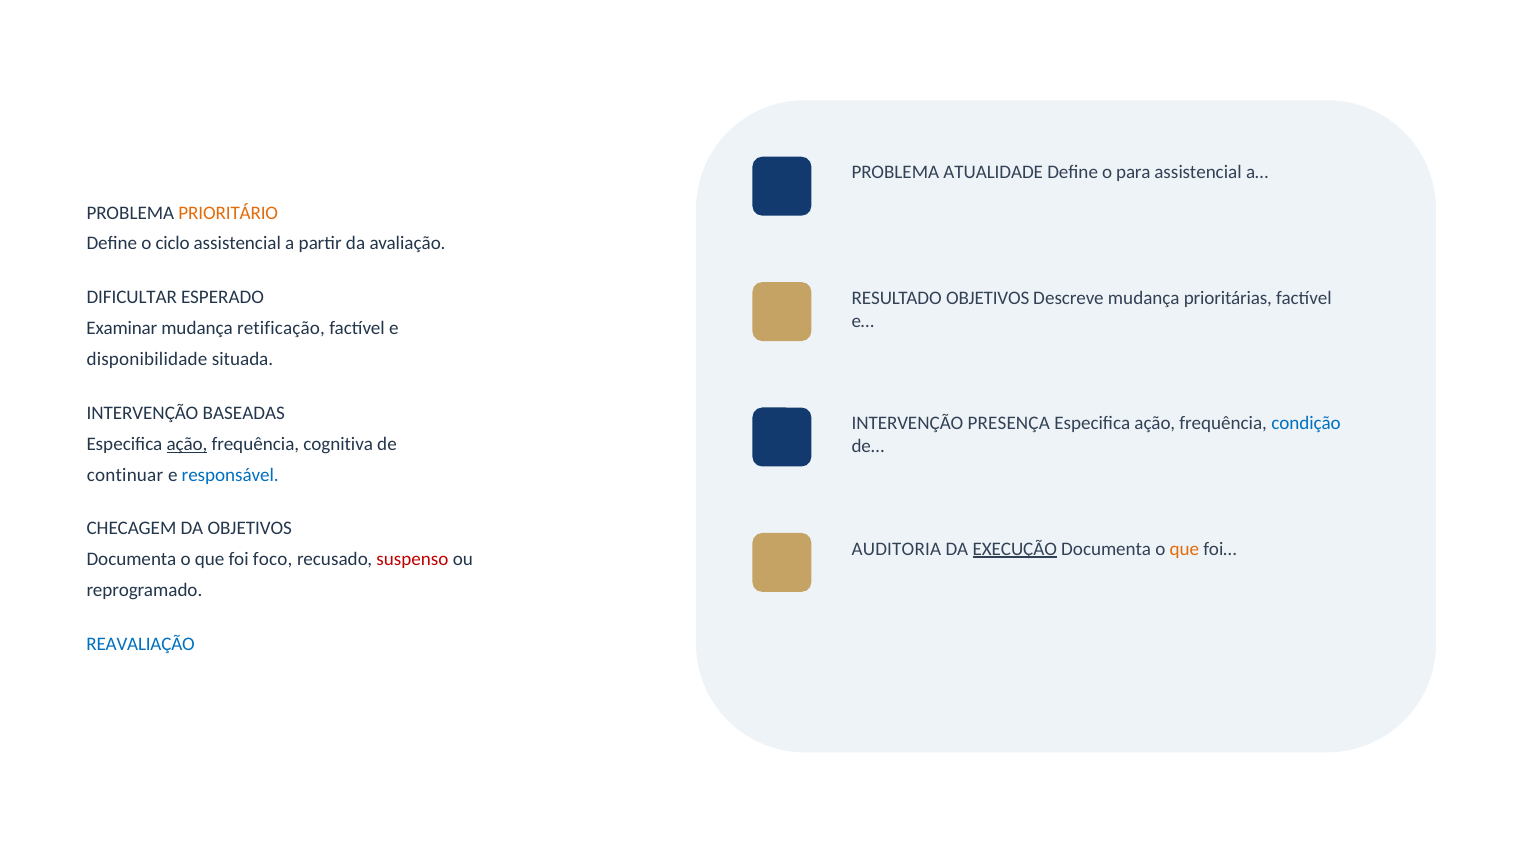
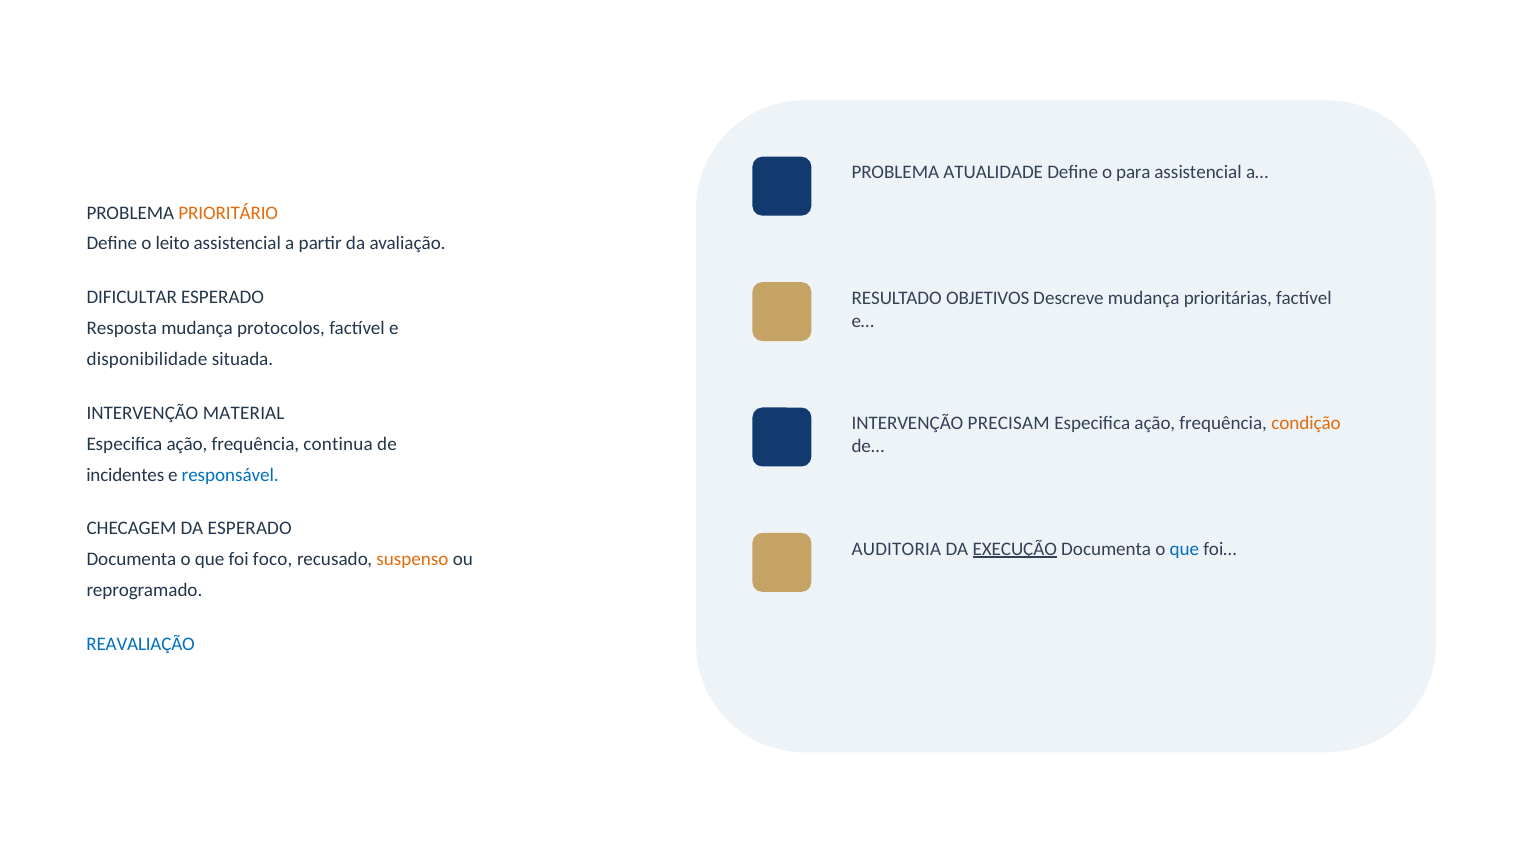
ciclo: ciclo -> leito (173, 244)
Examinar: Examinar -> Resposta (122, 328)
retificação: retificação -> protocolos (281, 328)
BASEADAS: BASEADAS -> MATERIAL (244, 413)
PRESENÇA: PRESENÇA -> PRECISAM (1009, 423)
condição colour: blue -> orange (1306, 423)
ação underline: present -> none (187, 444)
cognitiva: cognitiva -> continua (338, 444)
continuar: continuar -> incidentes (125, 475)
DA OBJETIVOS: OBJETIVOS -> ESPERADO (250, 529)
que colour: orange -> blue (1184, 549)
suspenso colour: red -> orange (412, 560)
